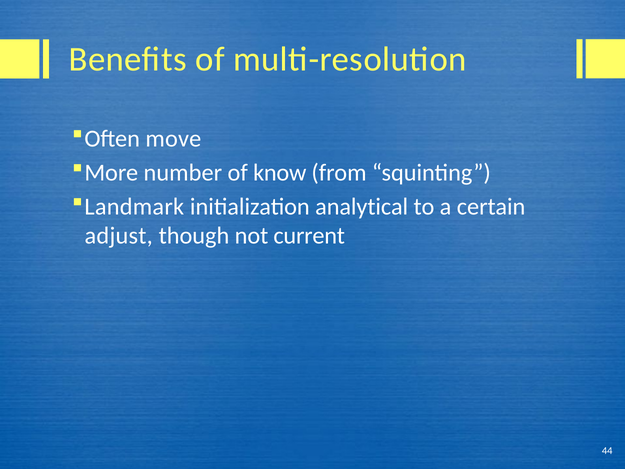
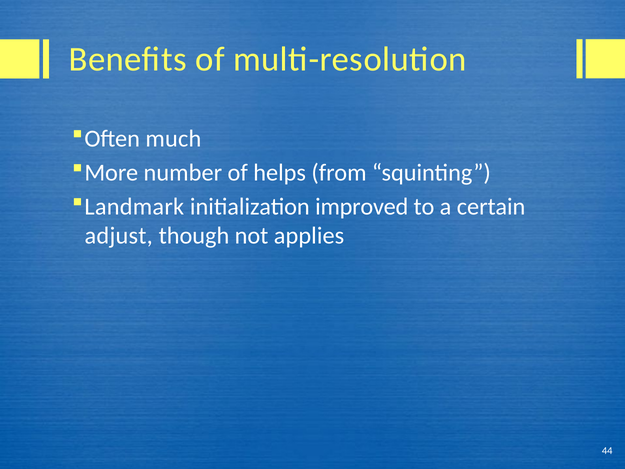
move: move -> much (173, 138)
know: know -> helps (280, 172)
analytical: analytical -> improved (362, 207)
current: current -> applies (309, 236)
